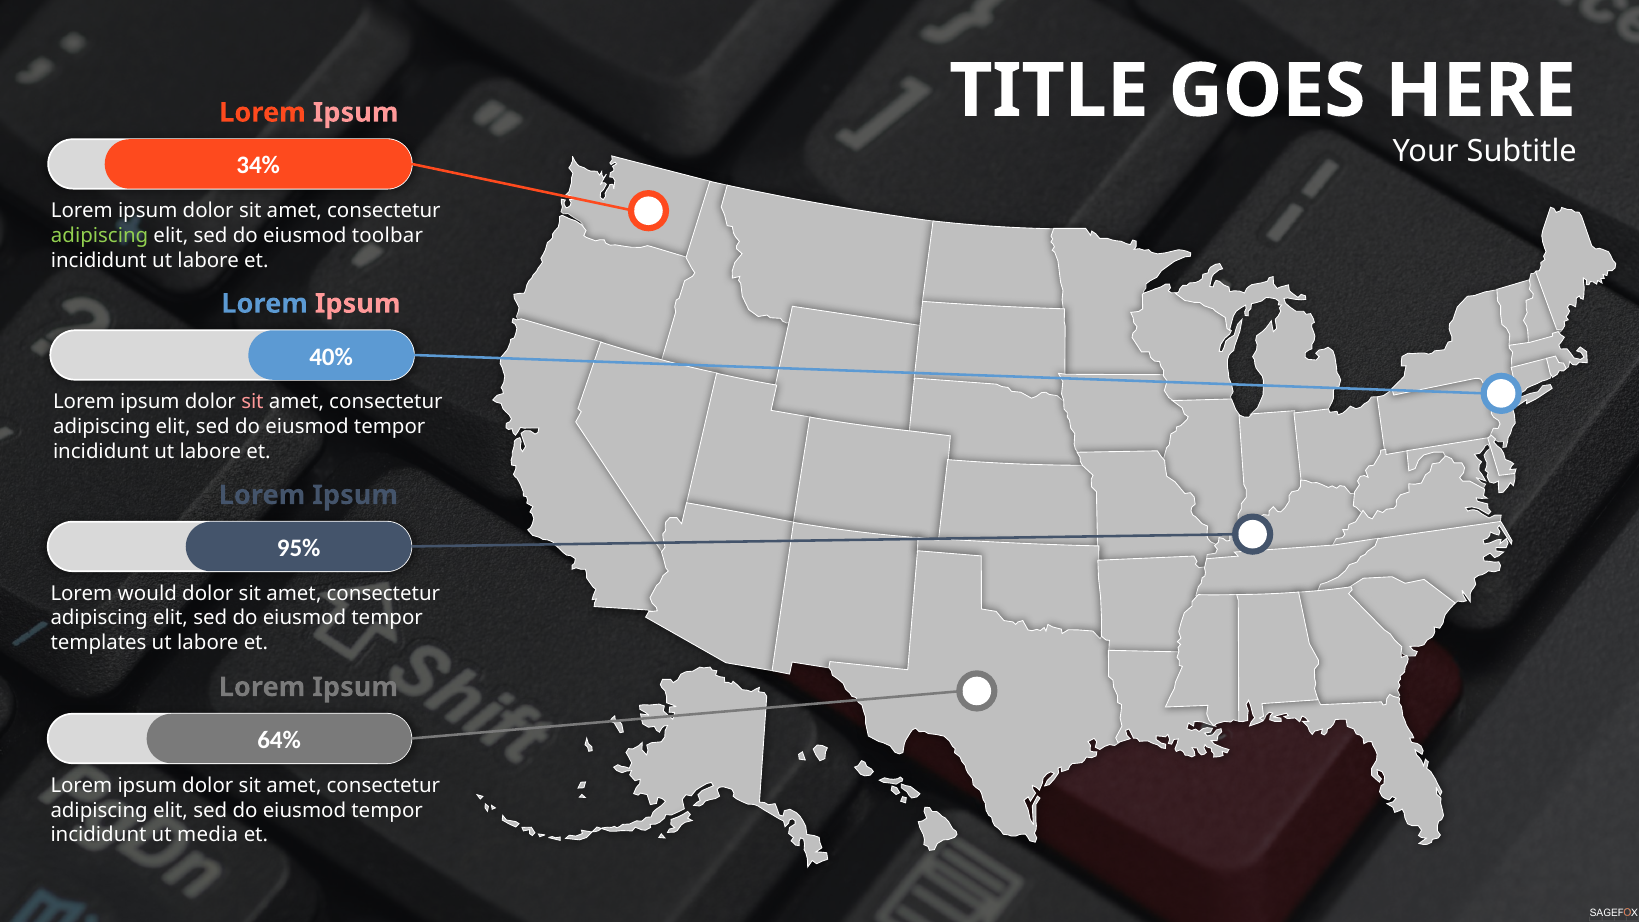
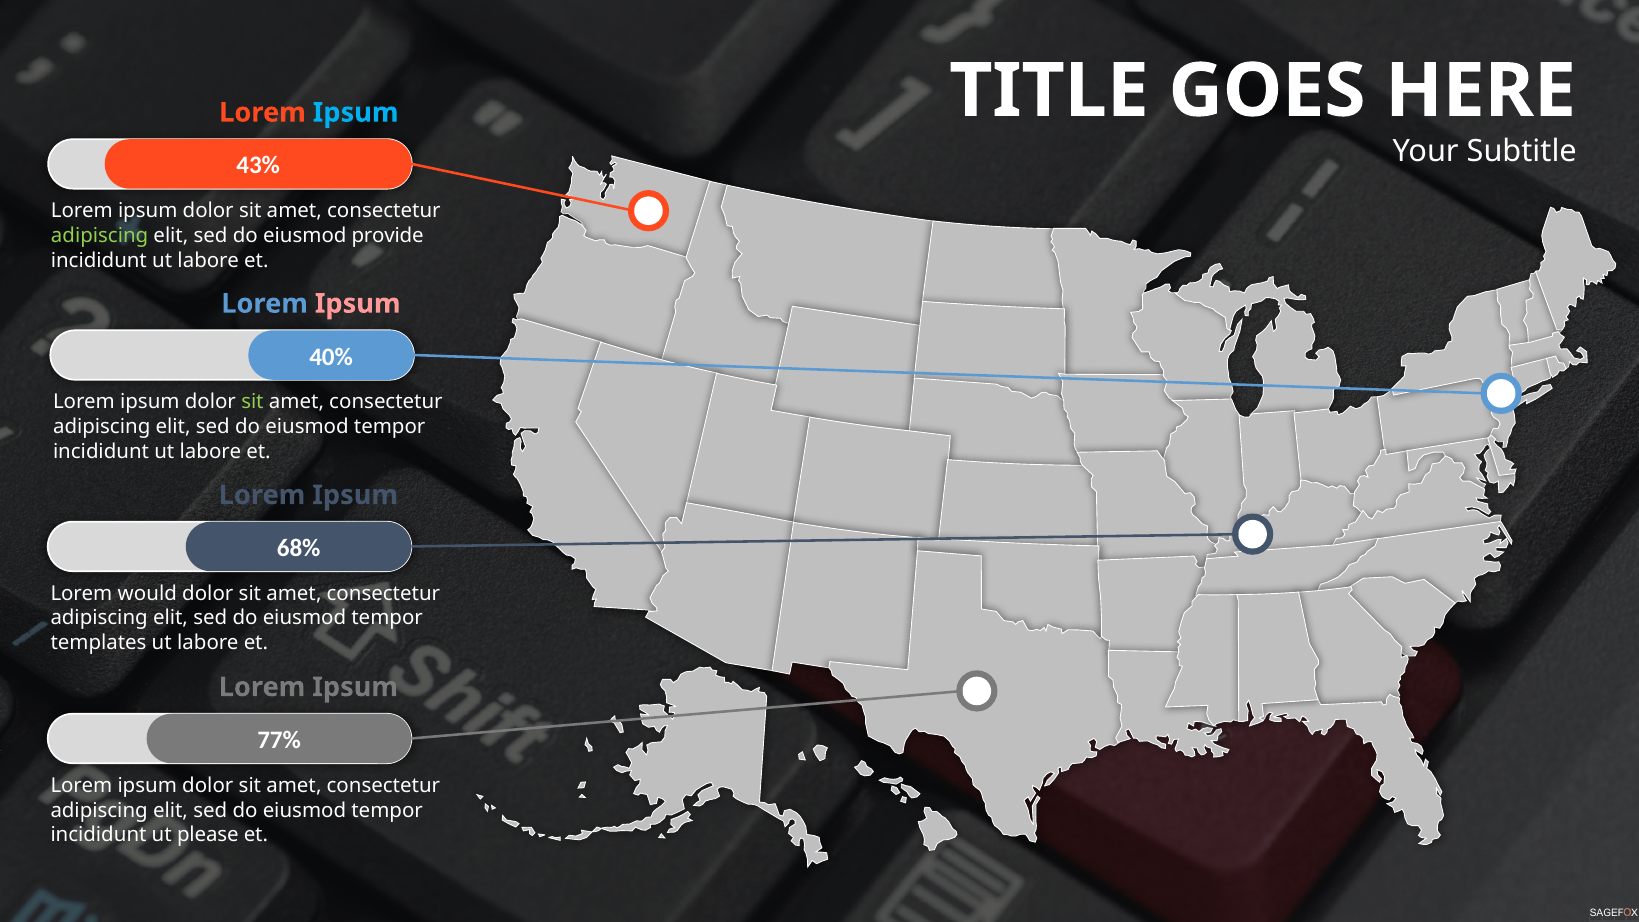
Ipsum colour: pink -> light blue (356, 113)
34%: 34% -> 43% (258, 166)
toolbar: toolbar -> provide (388, 236)
sit colour: pink -> light green (252, 402)
95%: 95% -> 68% (299, 548)
64%: 64% -> 77% (279, 740)
media: media -> please (208, 835)
